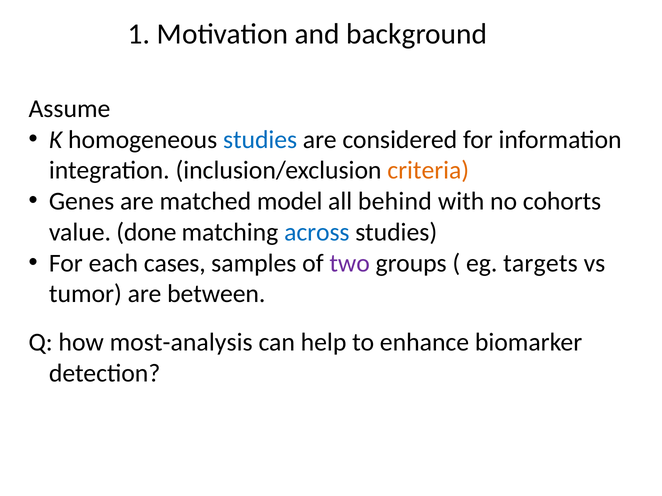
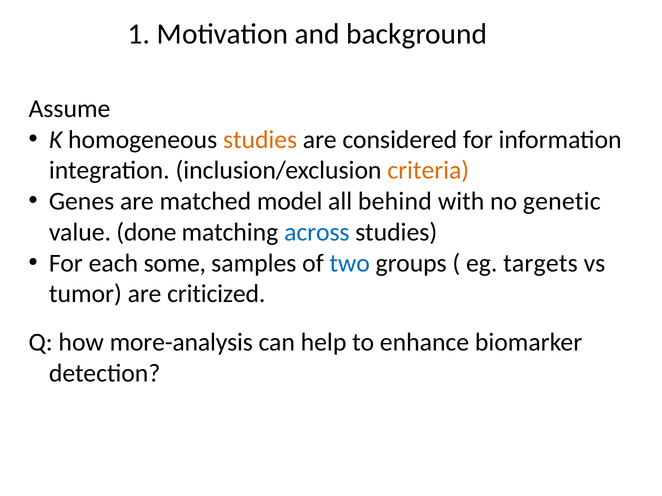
studies colour: blue -> orange (260, 140)
cohorts: cohorts -> genetic (562, 202)
cases: cases -> some (175, 263)
two colour: purple -> blue (350, 263)
between: between -> criticized (216, 294)
most-analysis: most-analysis -> more-analysis (181, 343)
